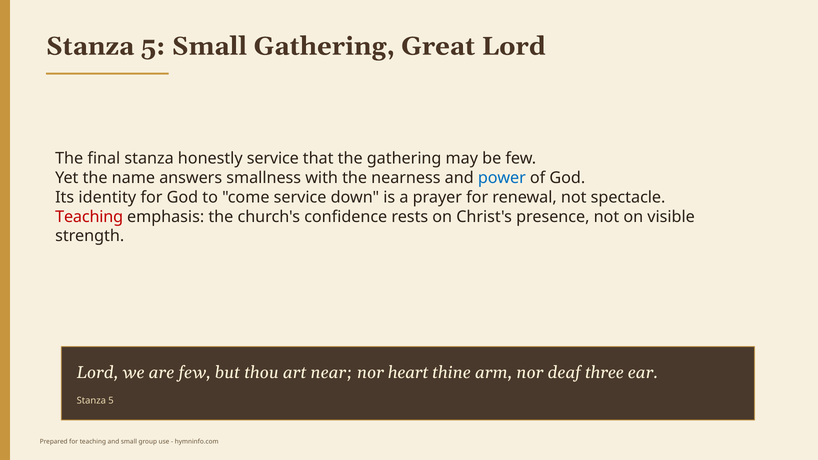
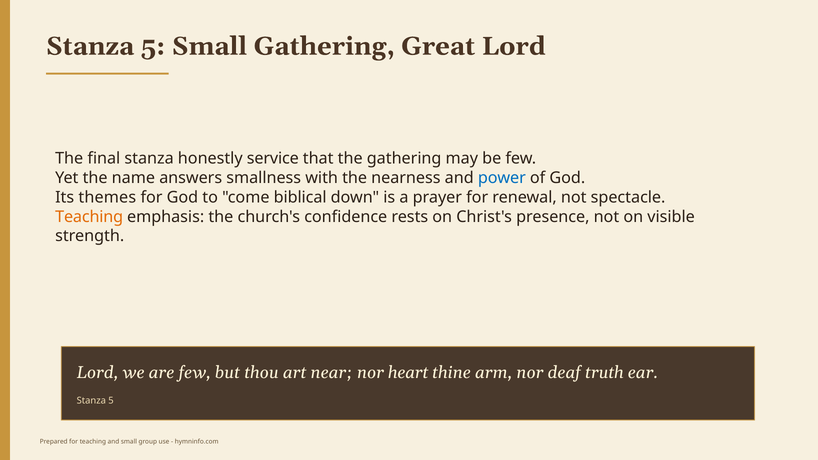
identity: identity -> themes (107, 197)
come service: service -> biblical (300, 197)
Teaching colour: red -> orange (89, 217)
three: three -> truth (604, 373)
